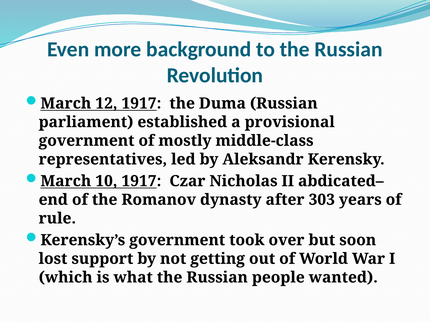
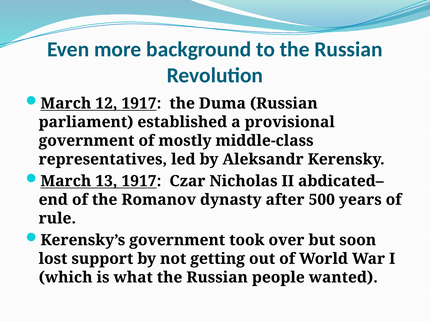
10: 10 -> 13 (106, 181)
303: 303 -> 500 (322, 200)
